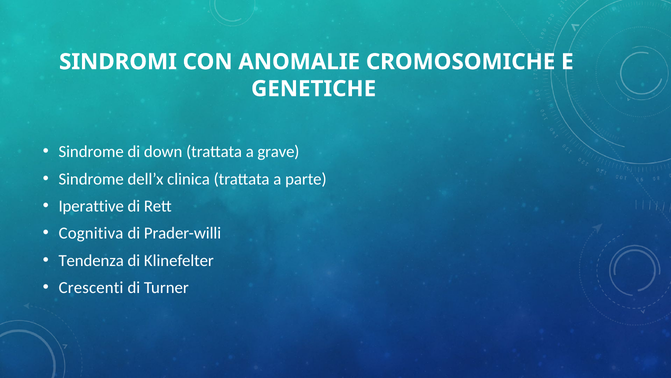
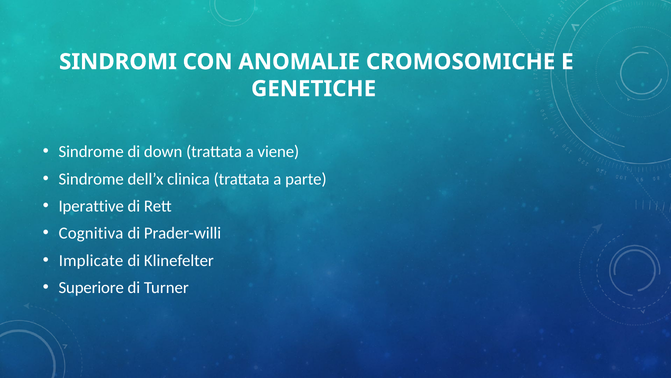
grave: grave -> viene (278, 152)
Tendenza: Tendenza -> Implicate (91, 260)
Crescenti: Crescenti -> Superiore (91, 287)
